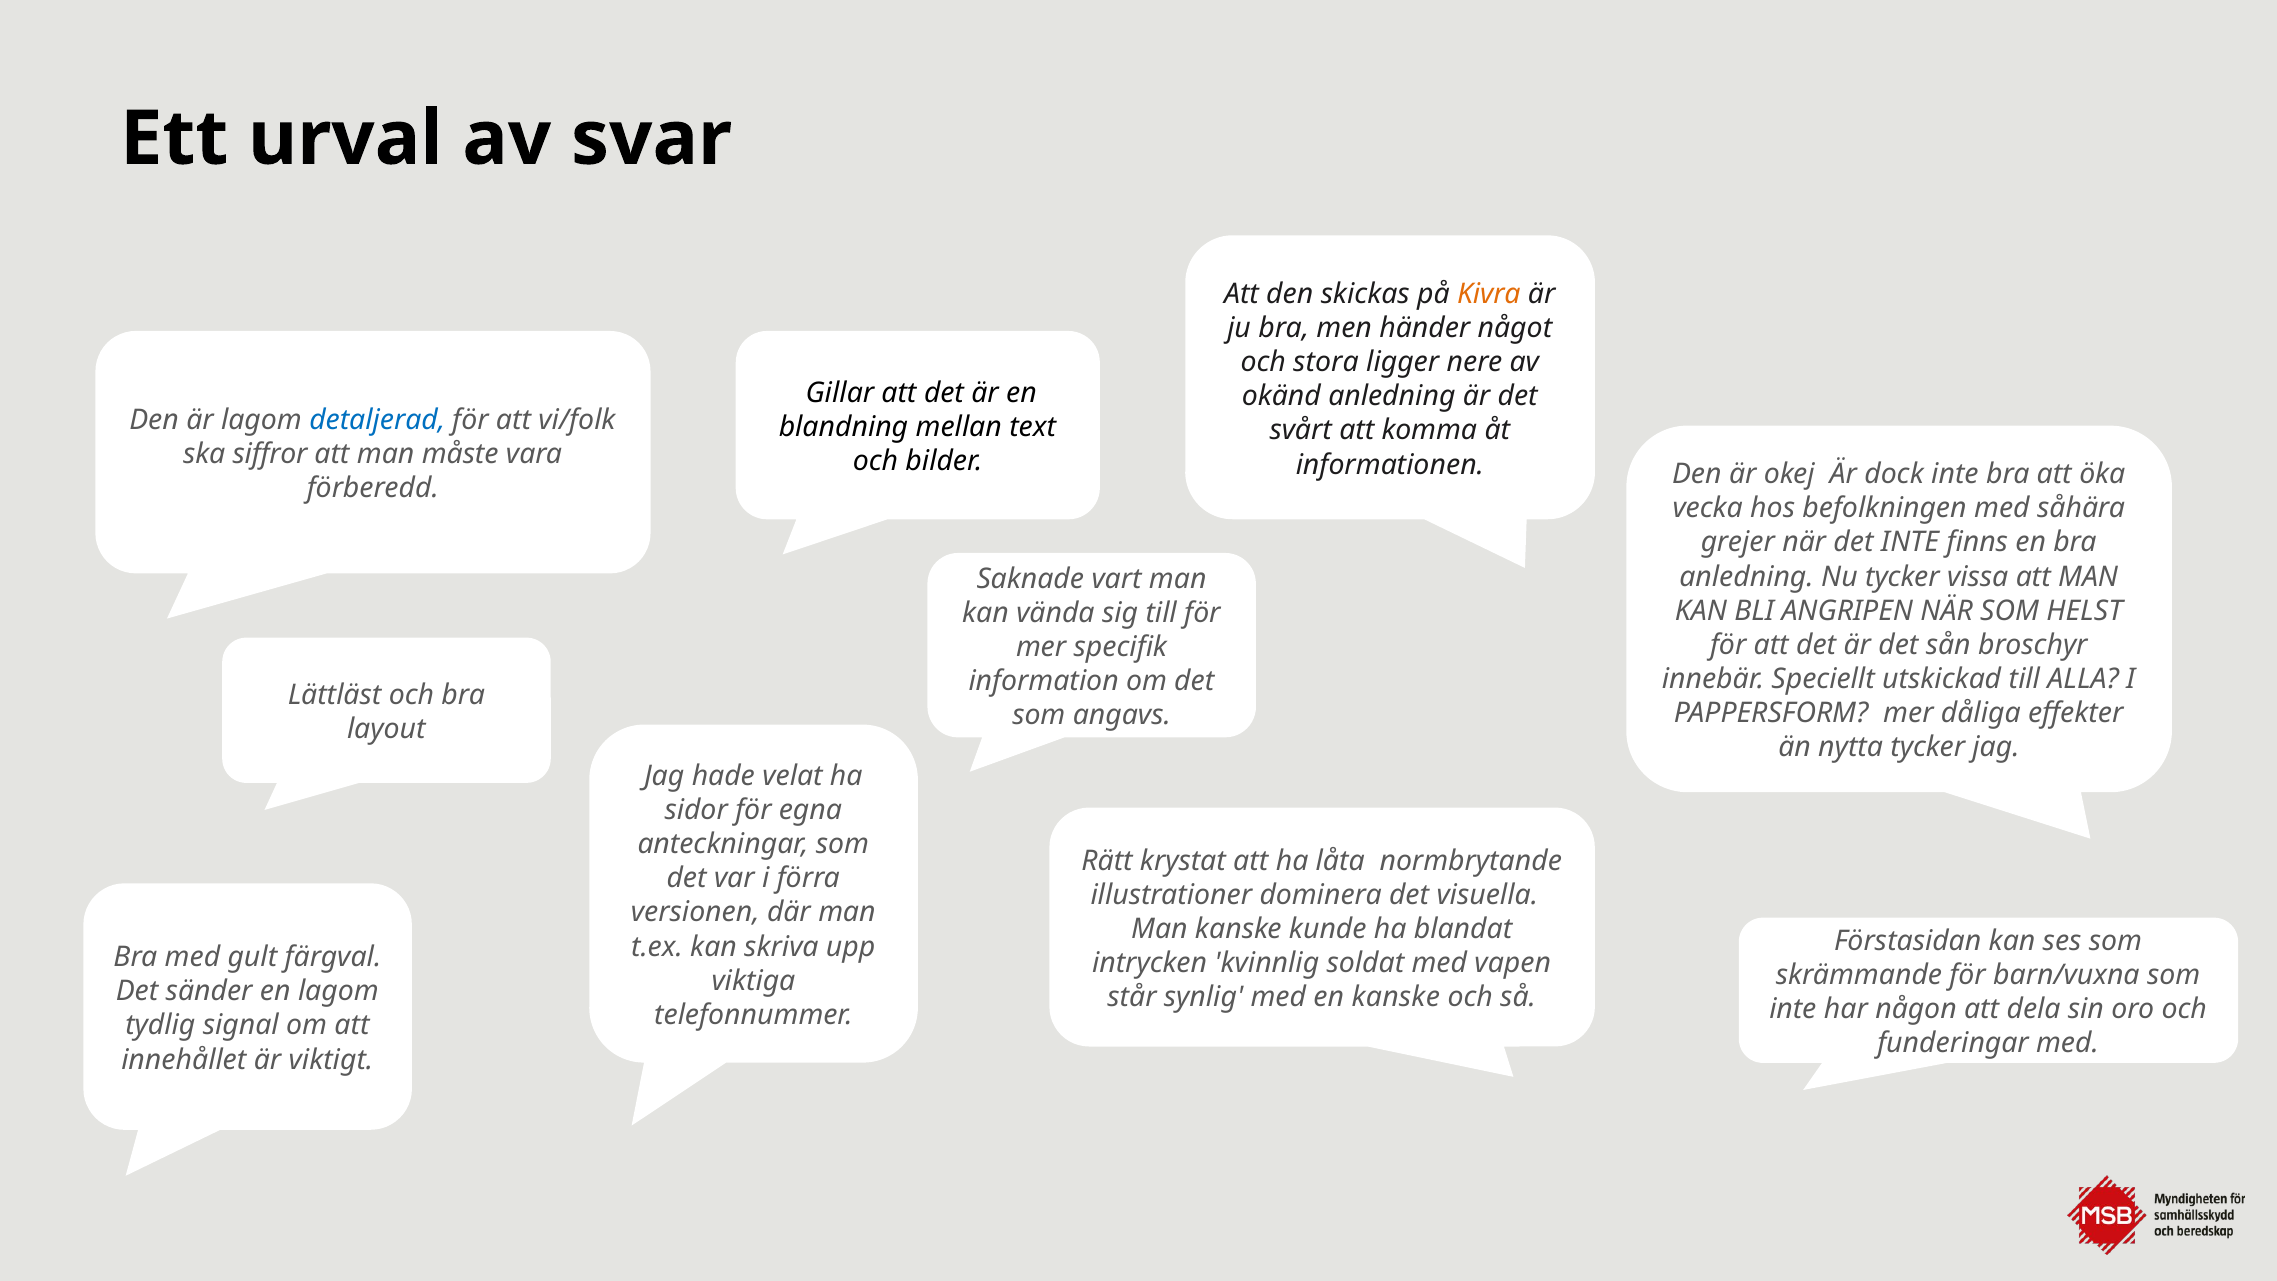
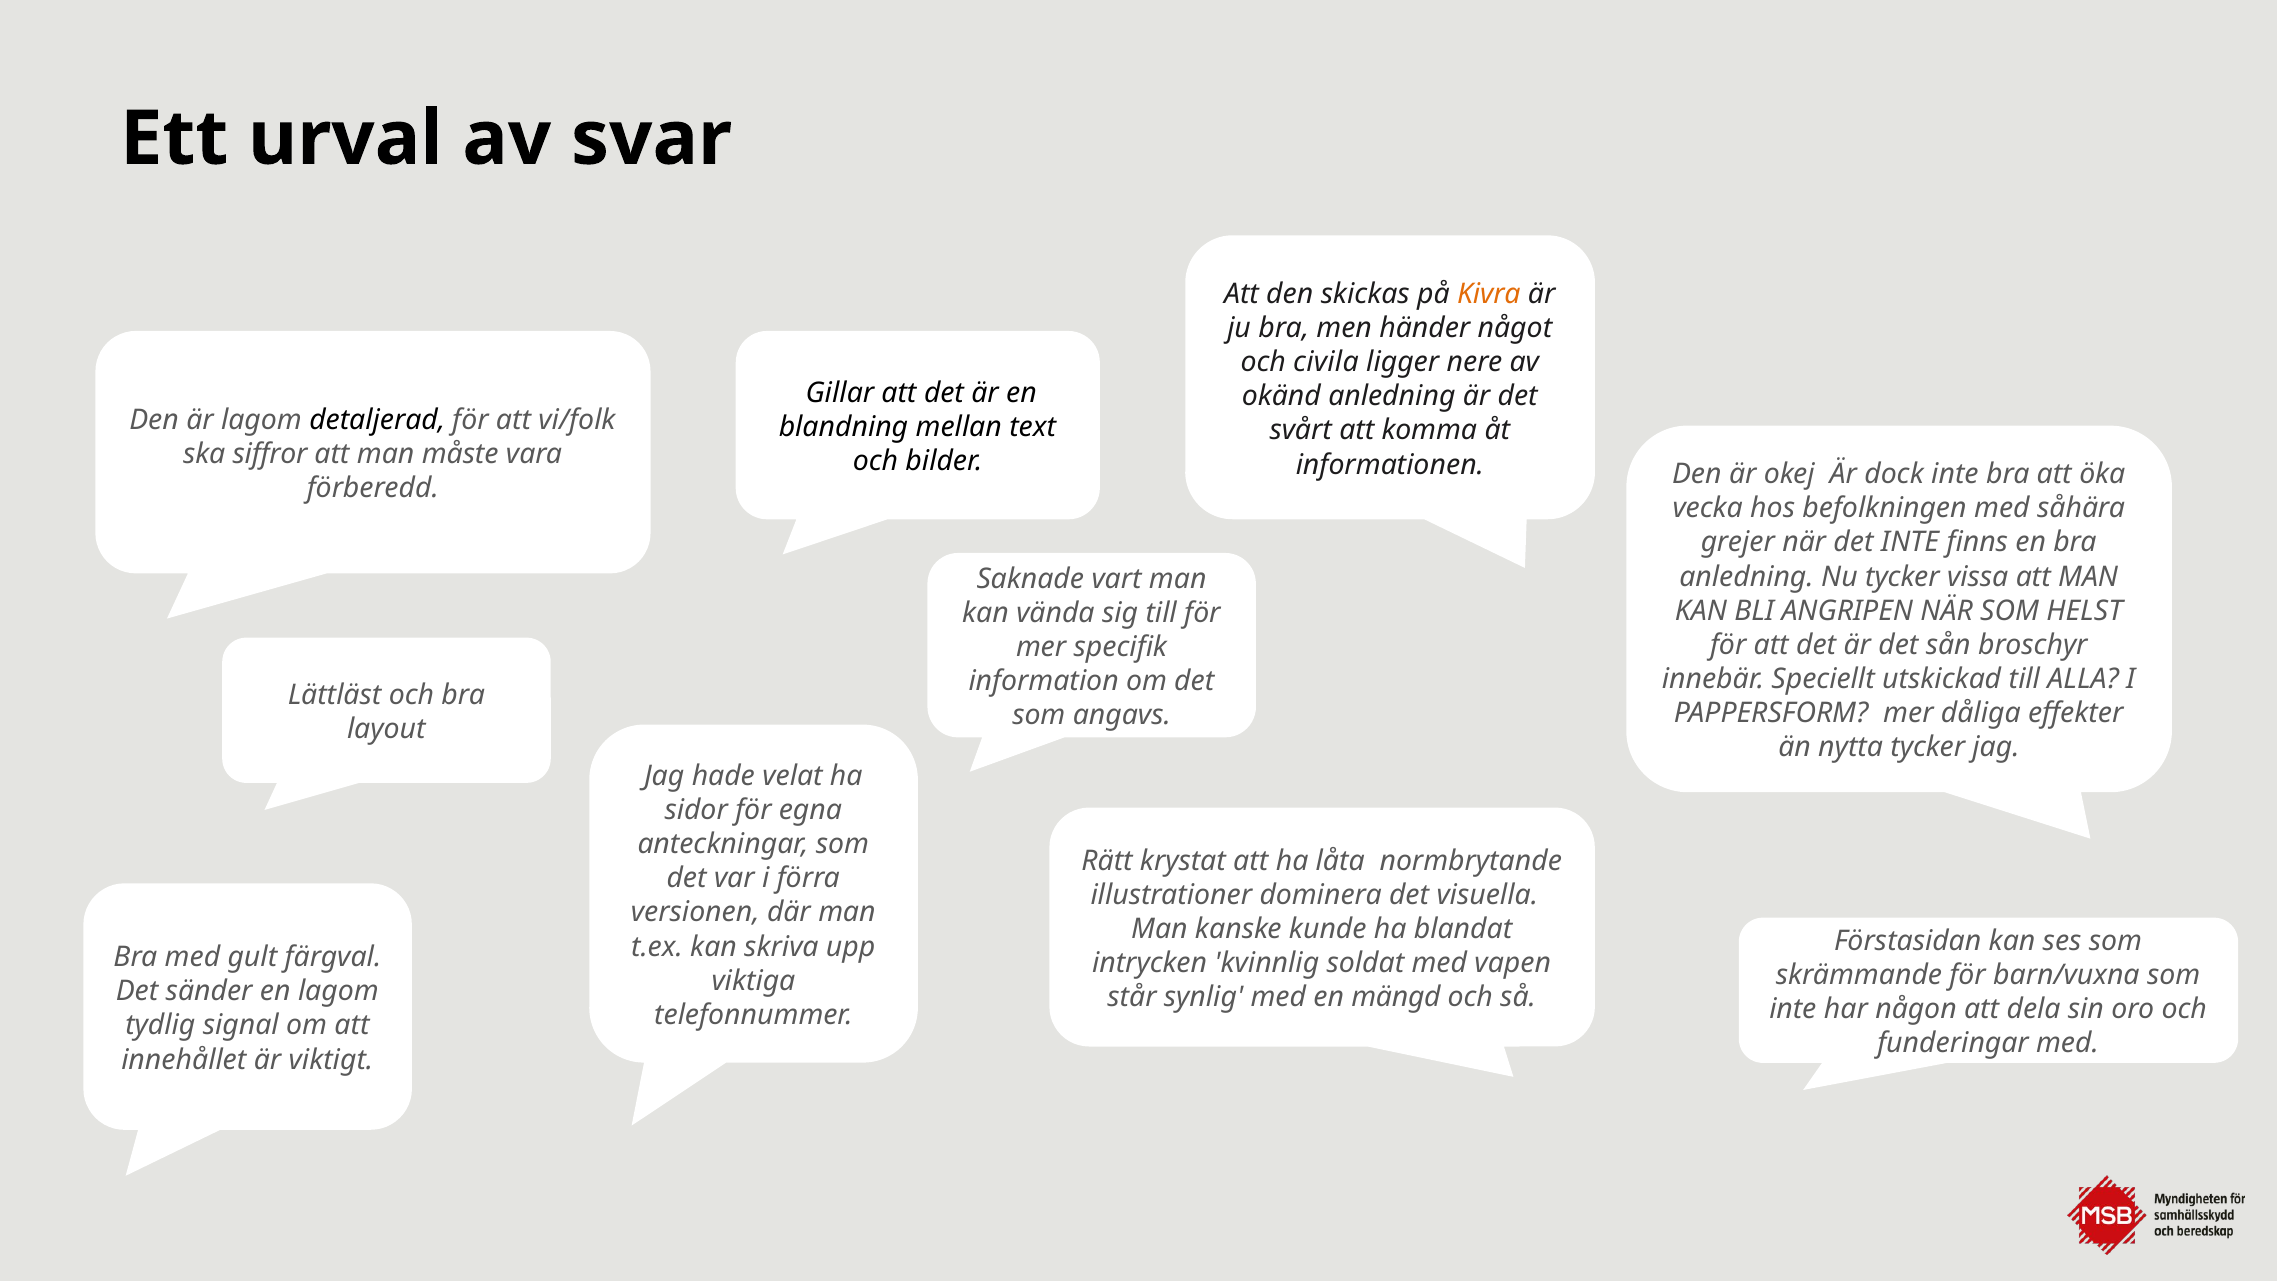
stora: stora -> civila (1326, 362)
detaljerad colour: blue -> black (377, 420)
en kanske: kanske -> mängd (1396, 997)
